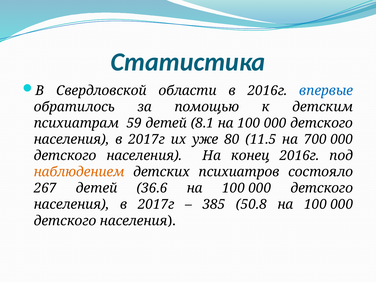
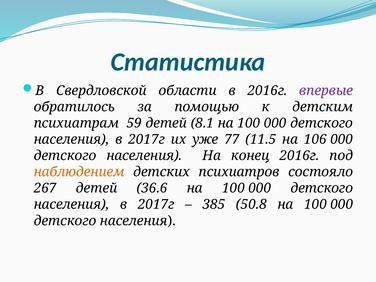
впервые colour: blue -> purple (326, 91)
80: 80 -> 77 (232, 139)
700: 700 -> 106 (315, 139)
